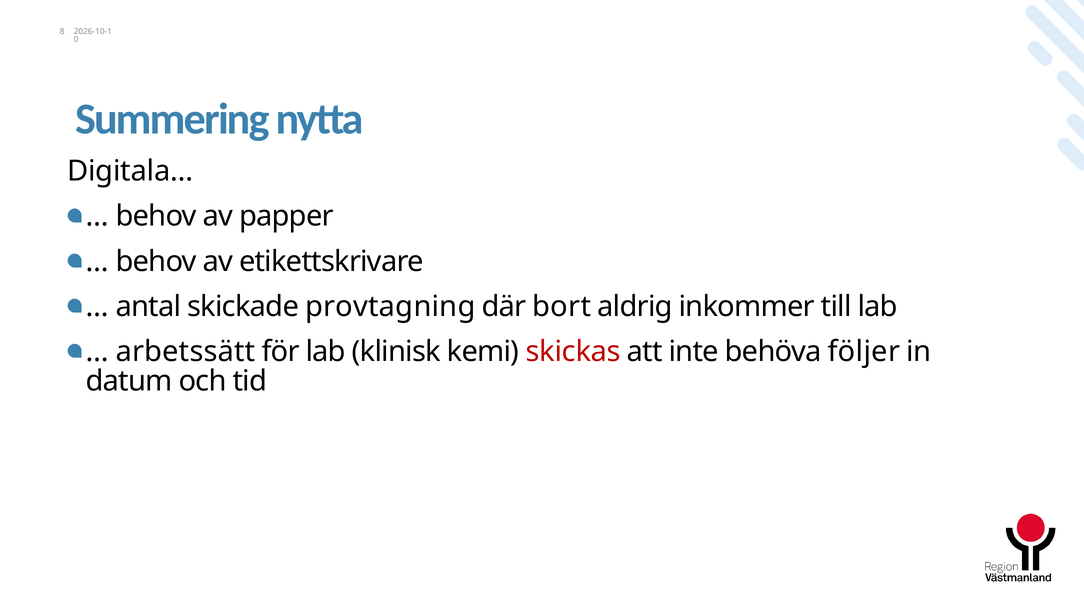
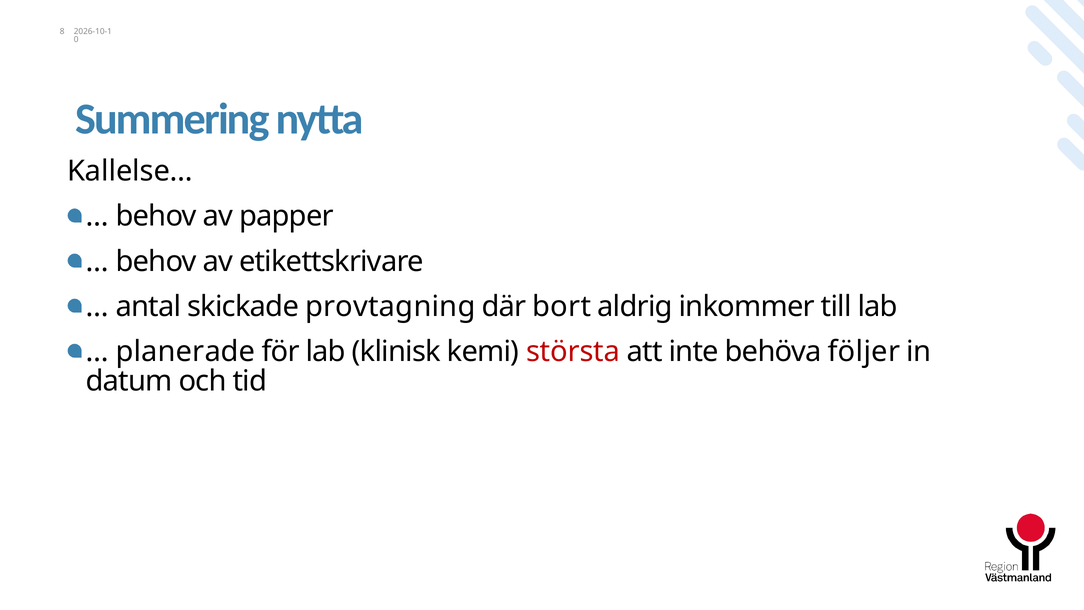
Digitala…: Digitala… -> Kallelse… (130, 171)
arbetssätt: arbetssätt -> planerade (186, 352)
skickas: skickas -> största (573, 352)
